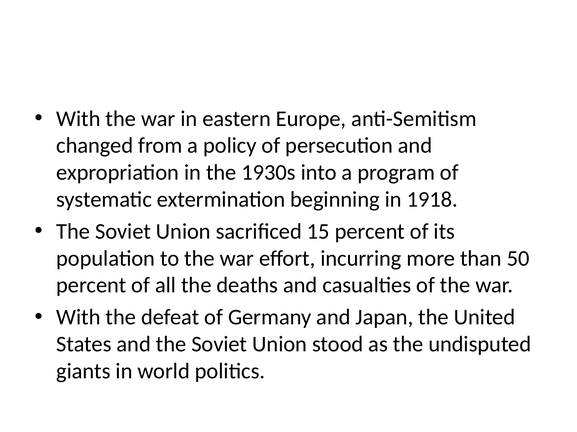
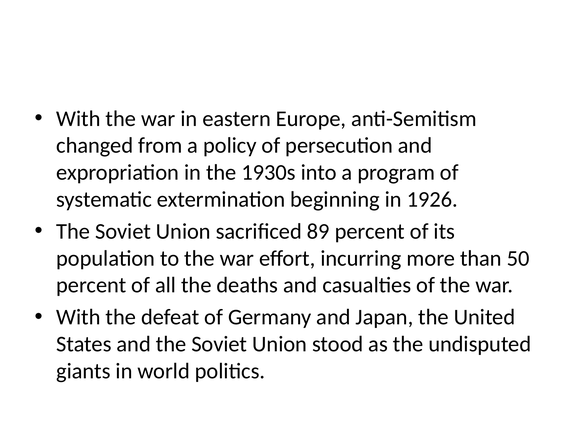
1918: 1918 -> 1926 (432, 200)
15: 15 -> 89 (318, 232)
